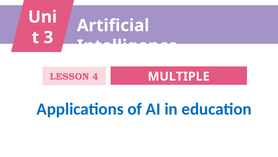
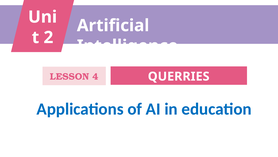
3: 3 -> 2 (48, 37)
MULTIPLE: MULTIPLE -> QUERRIES (179, 76)
